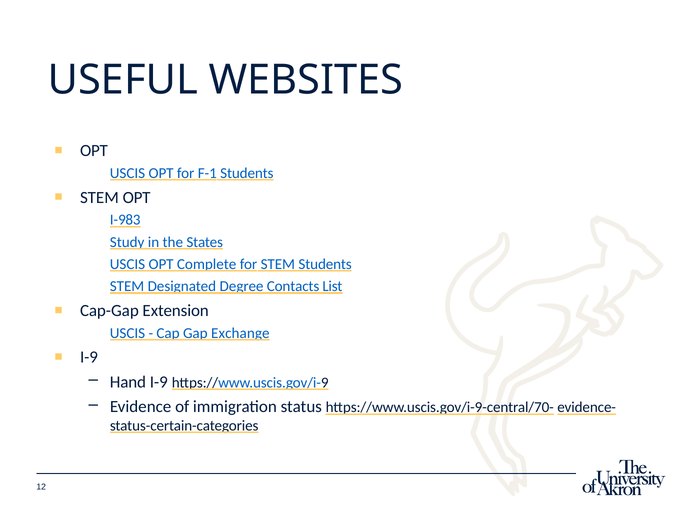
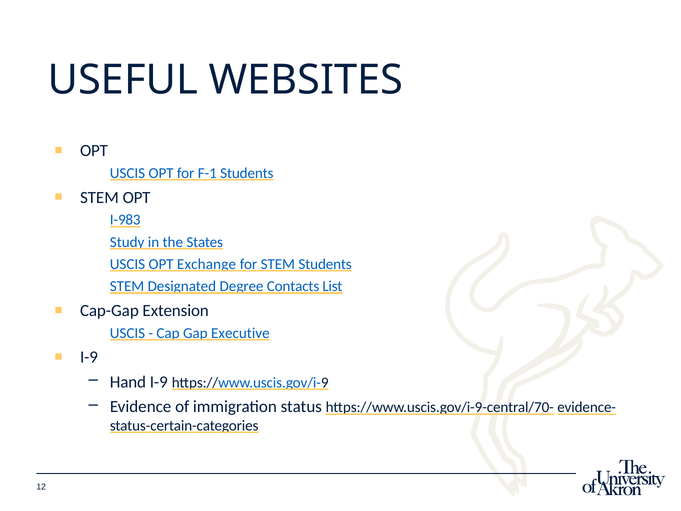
Complete: Complete -> Exchange (207, 264)
Exchange: Exchange -> Executive (240, 333)
